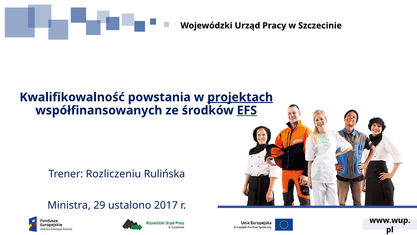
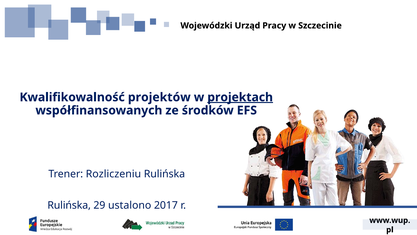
powstania: powstania -> projektów (159, 97)
EFS underline: present -> none (247, 110)
Ministra: Ministra -> Rulińska (69, 205)
